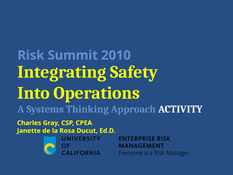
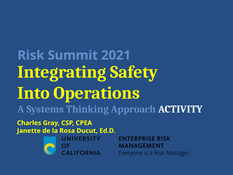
2010: 2010 -> 2021 (116, 55)
